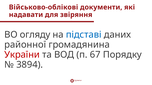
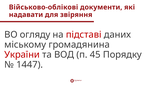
підставі colour: blue -> red (84, 35)
районної: районної -> міському (25, 45)
67: 67 -> 45 (95, 55)
3894: 3894 -> 1447 (30, 65)
